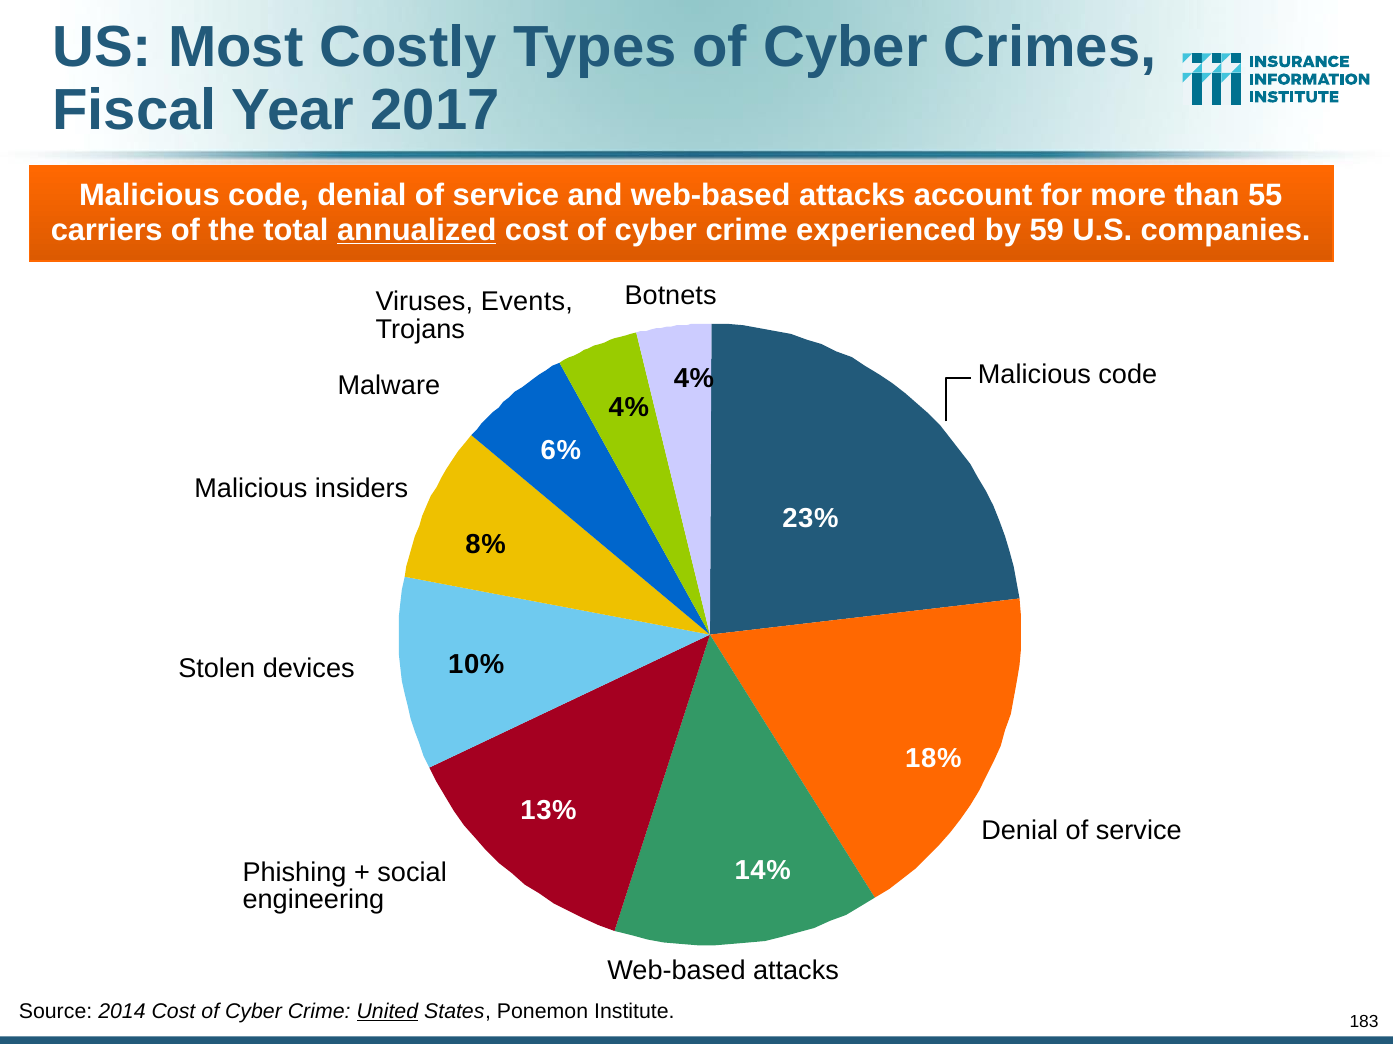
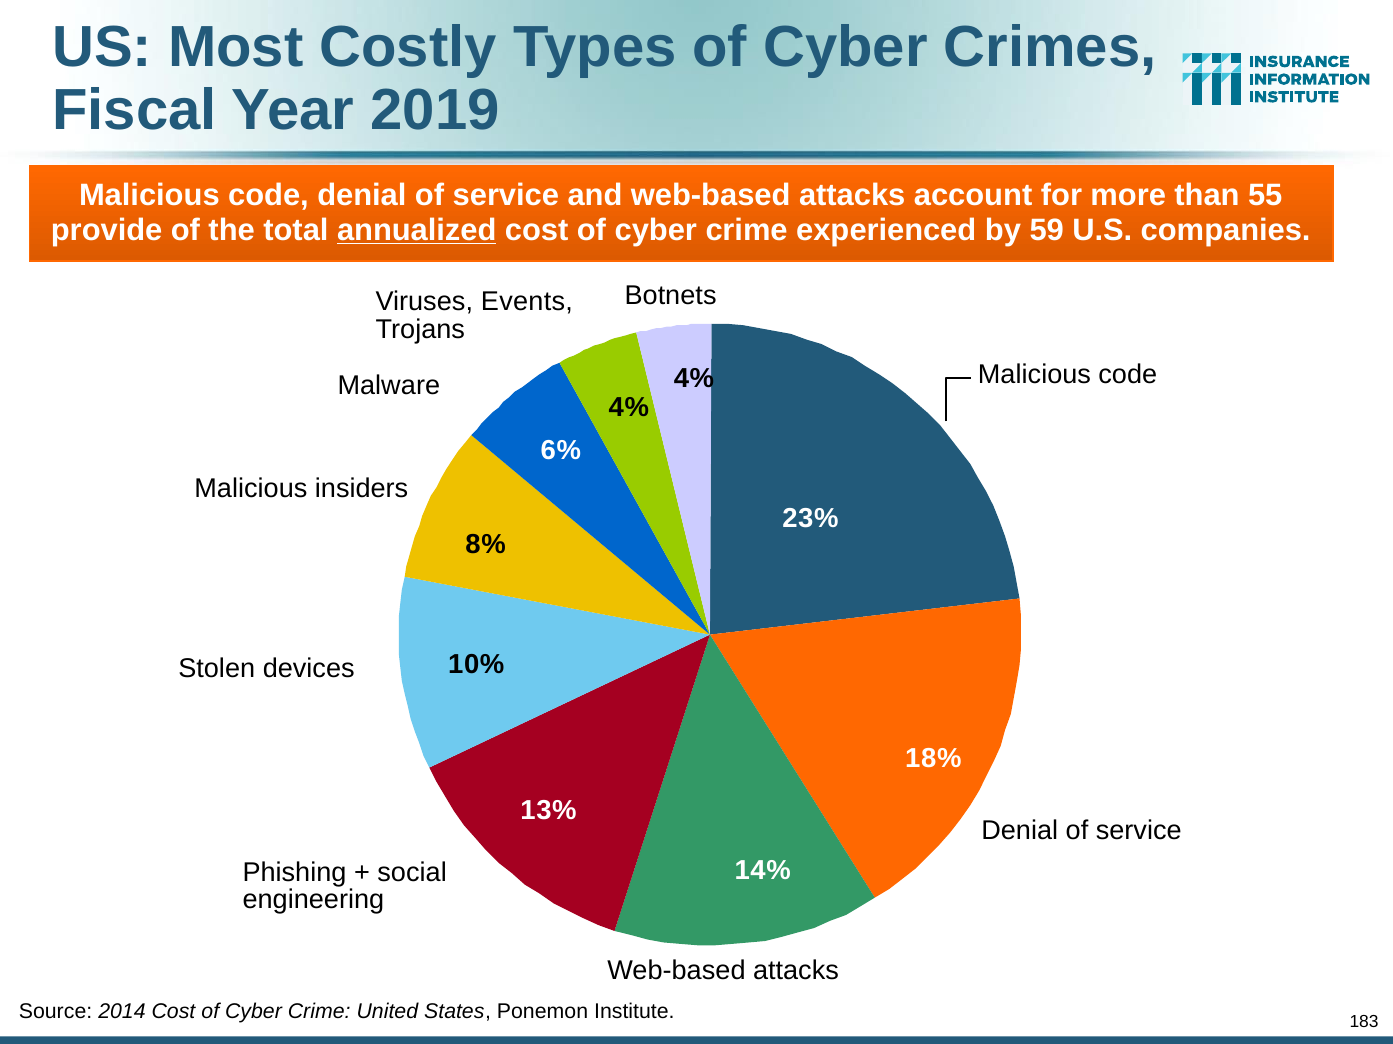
2017: 2017 -> 2019 (435, 110)
carriers: carriers -> provide (107, 230)
United underline: present -> none (387, 1012)
